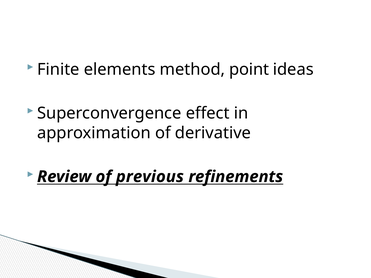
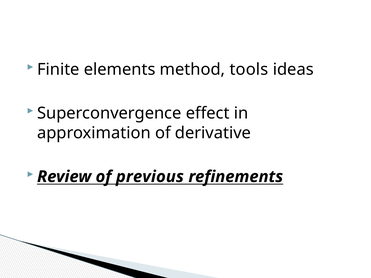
point: point -> tools (249, 70)
